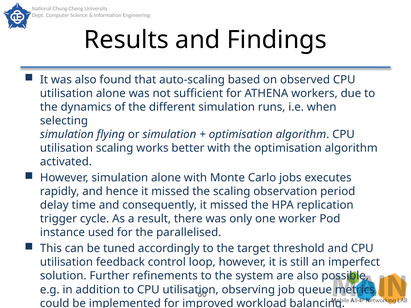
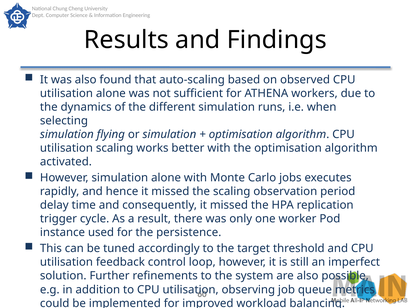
parallelised: parallelised -> persistence (189, 233)
